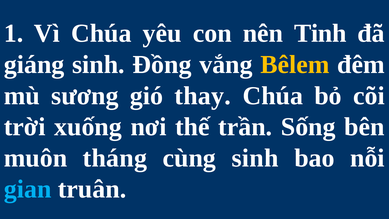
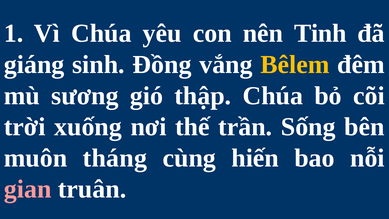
thay: thay -> thập (203, 96)
cùng sinh: sinh -> hiến (255, 158)
gian colour: light blue -> pink (28, 189)
